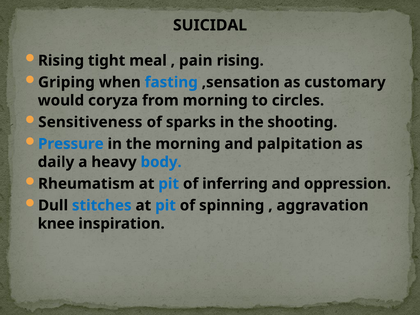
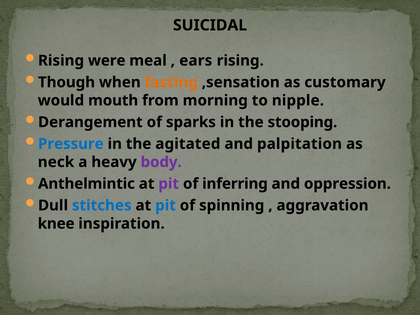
tight: tight -> were (107, 61)
pain: pain -> ears (196, 61)
Griping: Griping -> Though (67, 82)
fasting colour: blue -> orange (171, 82)
coryza: coryza -> mouth (113, 100)
circles: circles -> nipple (298, 100)
Sensitiveness: Sensitiveness -> Derangement (90, 122)
shooting: shooting -> stooping (302, 122)
the morning: morning -> agitated (188, 144)
daily: daily -> neck (56, 162)
body colour: blue -> purple (161, 162)
Rheumatism: Rheumatism -> Anthelmintic (86, 184)
pit colour: blue -> purple (169, 184)
